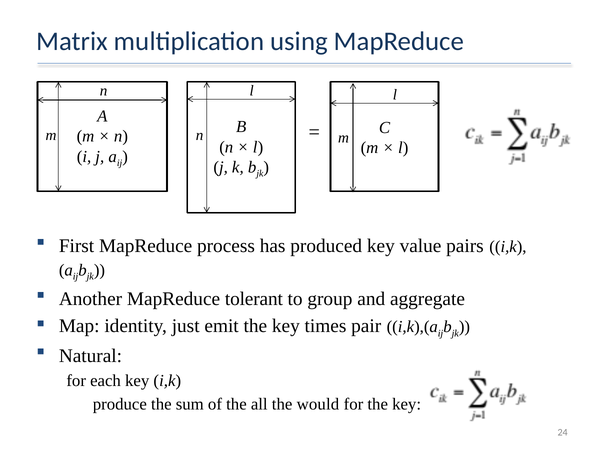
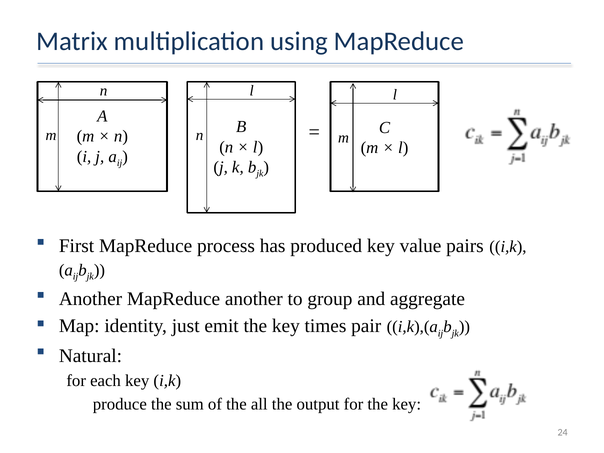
MapReduce tolerant: tolerant -> another (254, 299)
would: would -> output (318, 404)
